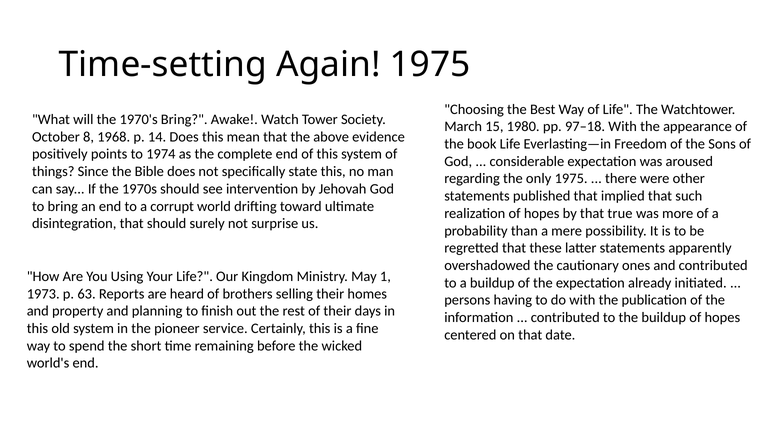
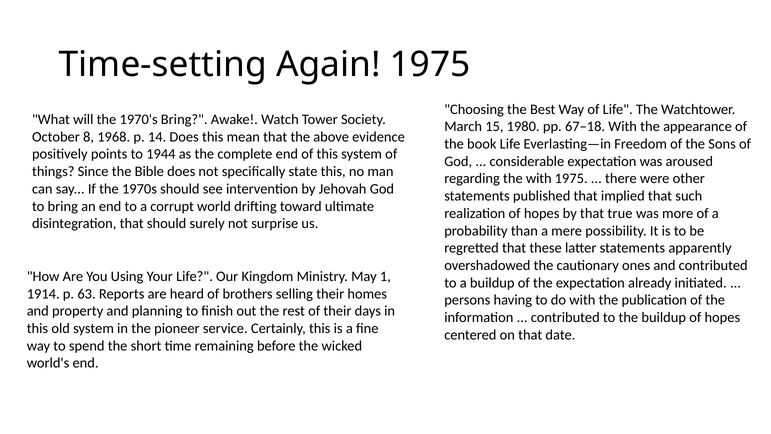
97–18: 97–18 -> 67–18 (585, 127)
1974: 1974 -> 1944 (161, 154)
the only: only -> with (539, 179)
1973: 1973 -> 1914 (43, 294)
